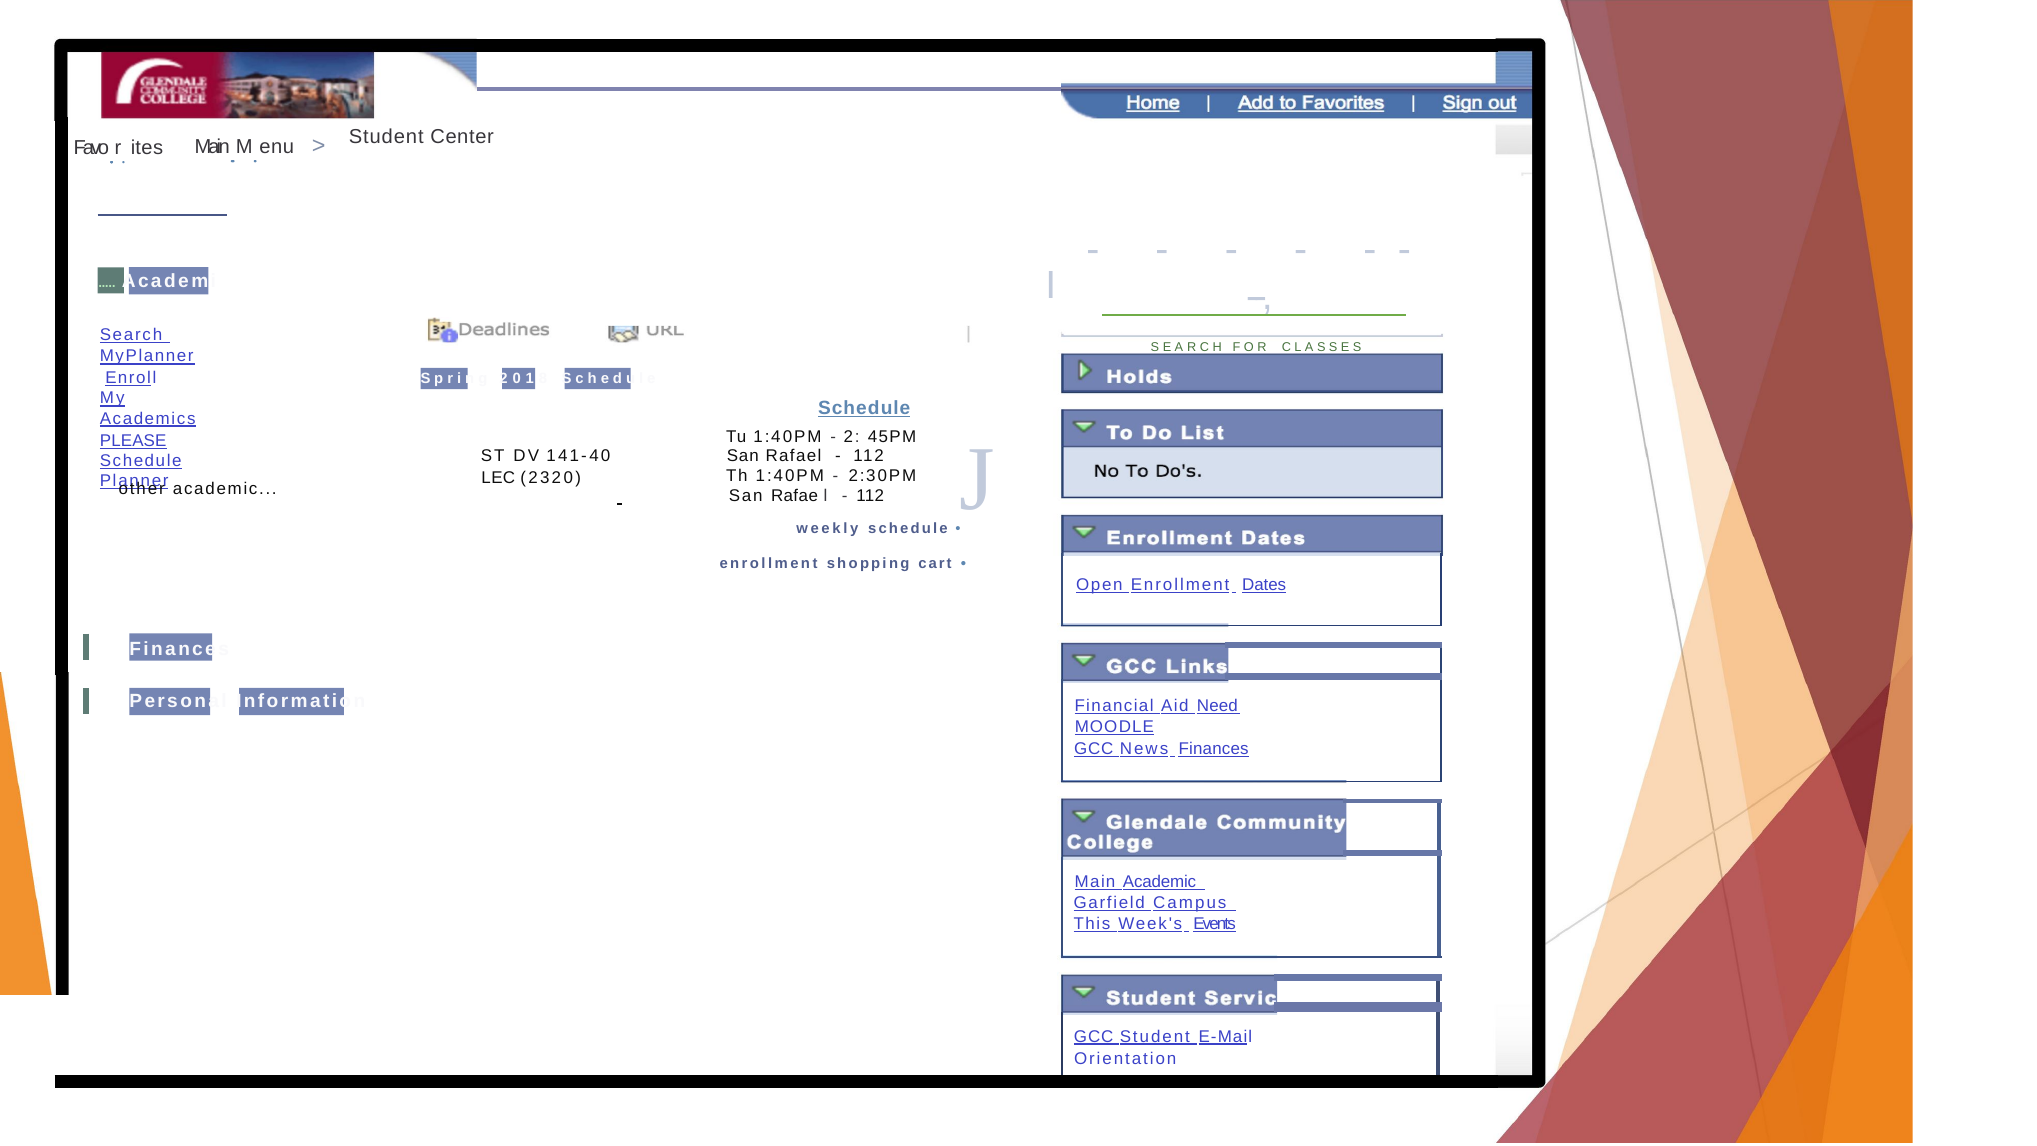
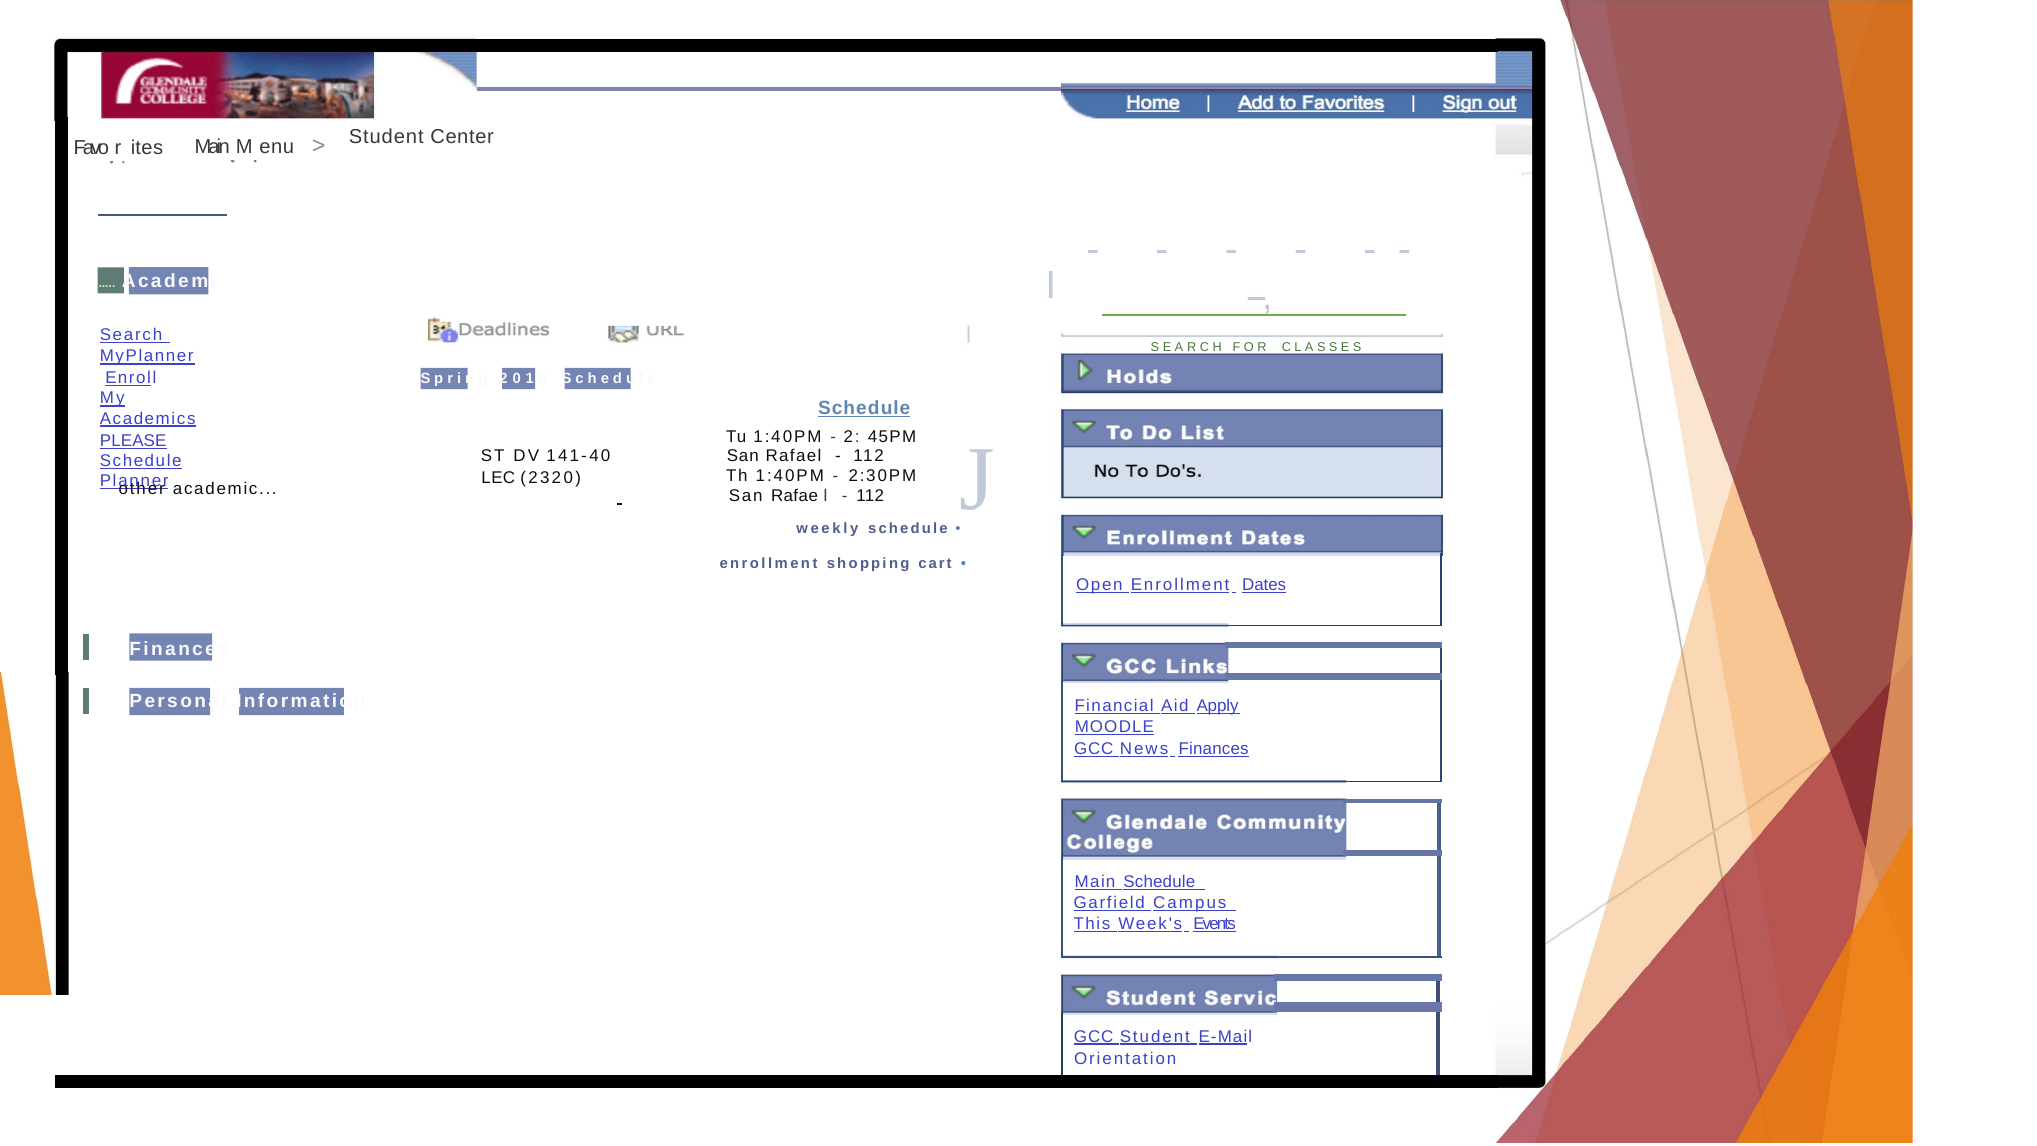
Need: Need -> Apply (1218, 706)
Main Academic: Academic -> Schedule (1159, 881)
